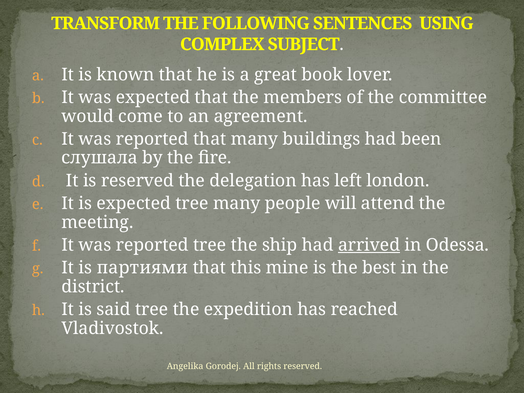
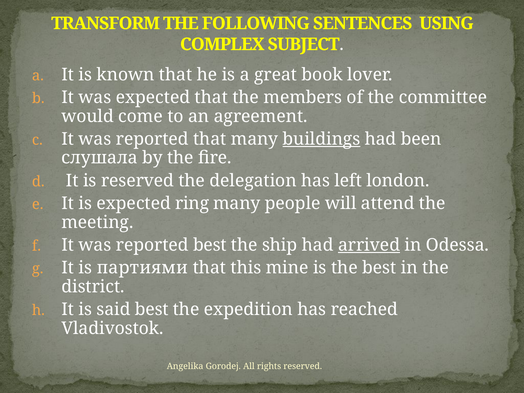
buildings underline: none -> present (321, 139)
expected tree: tree -> ring (192, 203)
reported tree: tree -> best (210, 245)
said tree: tree -> best (152, 309)
